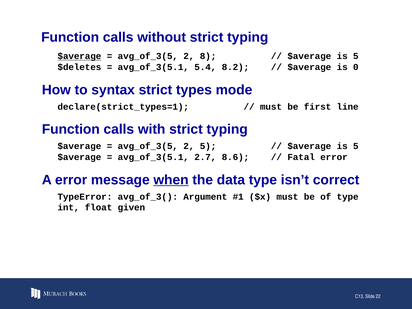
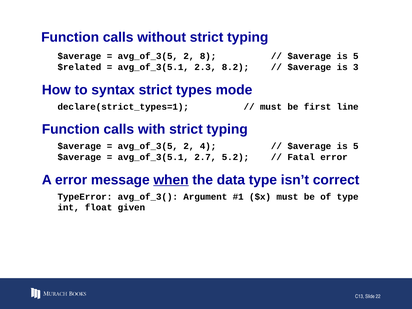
$average underline: present -> none (79, 56)
$deletes: $deletes -> $related (79, 67)
5.4: 5.4 -> 2.3 (205, 67)
0: 0 -> 3 (356, 67)
2 5: 5 -> 4 (208, 146)
8.6: 8.6 -> 5.2 (235, 157)
